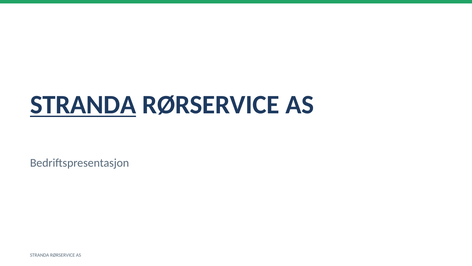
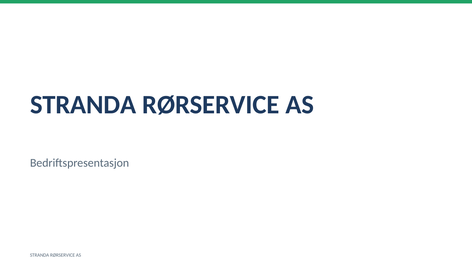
STRANDA underline: present -> none (83, 105)
